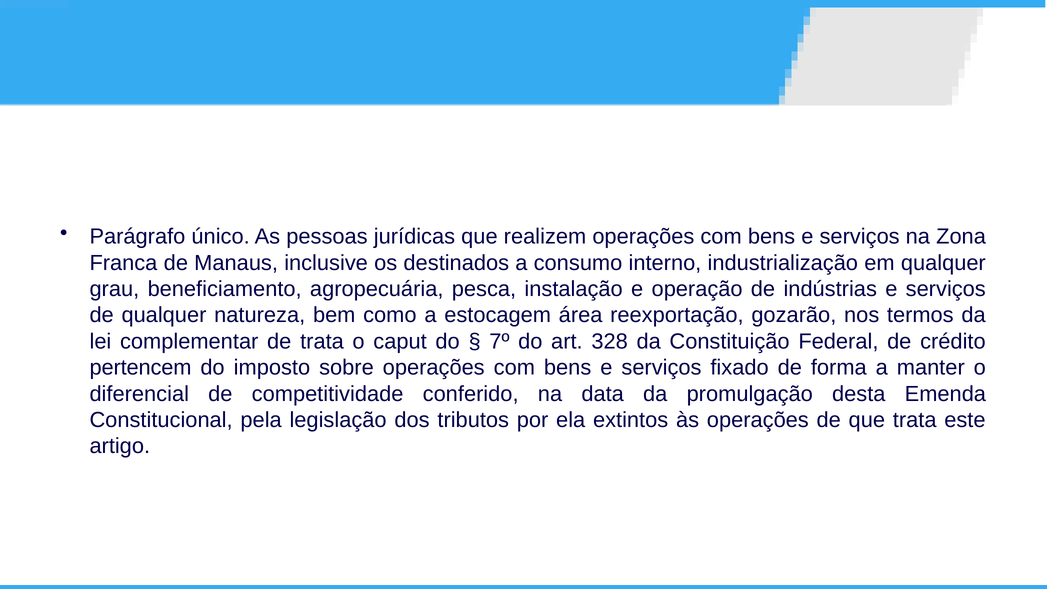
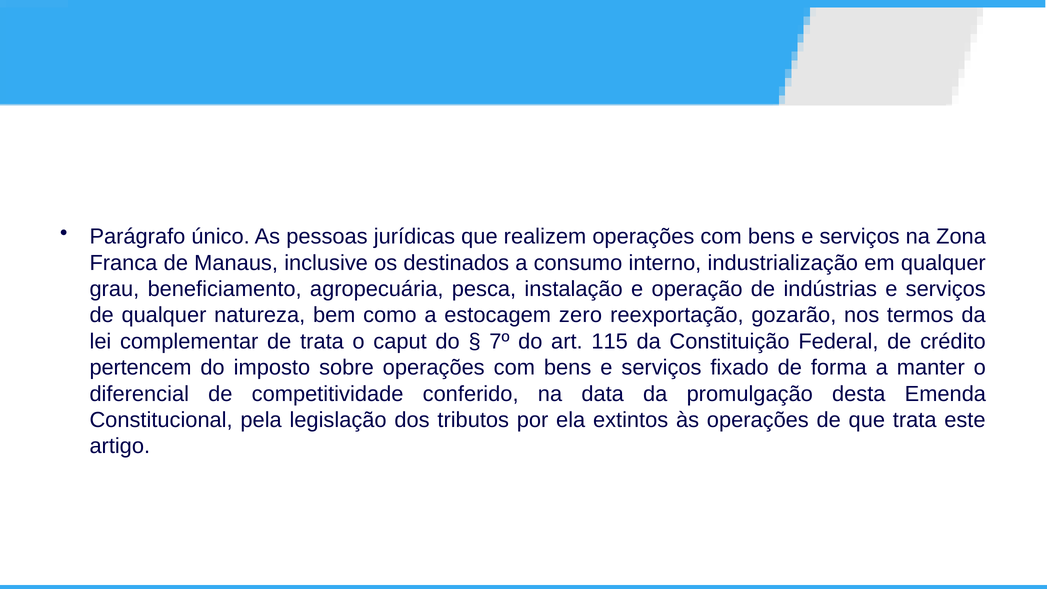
área: área -> zero (581, 315)
328: 328 -> 115 (610, 341)
